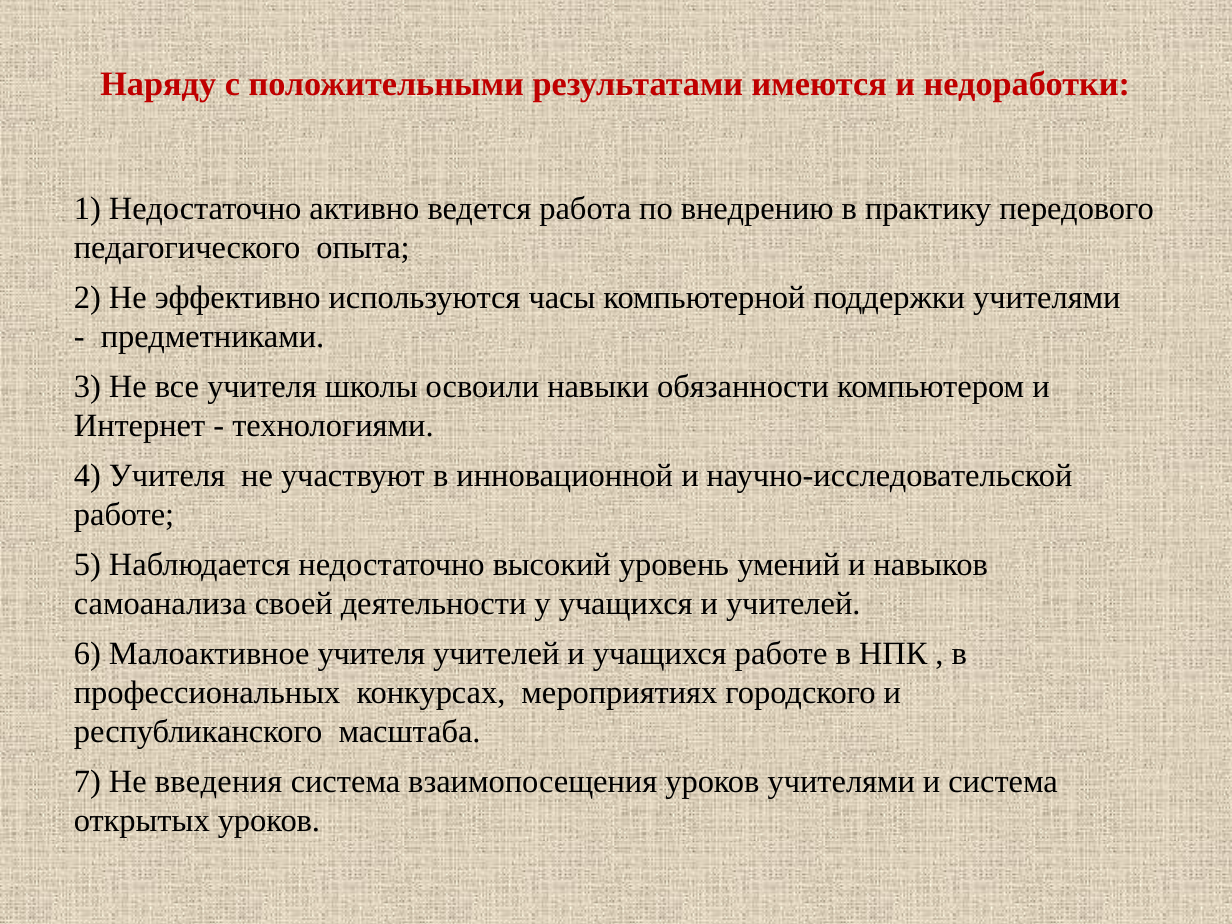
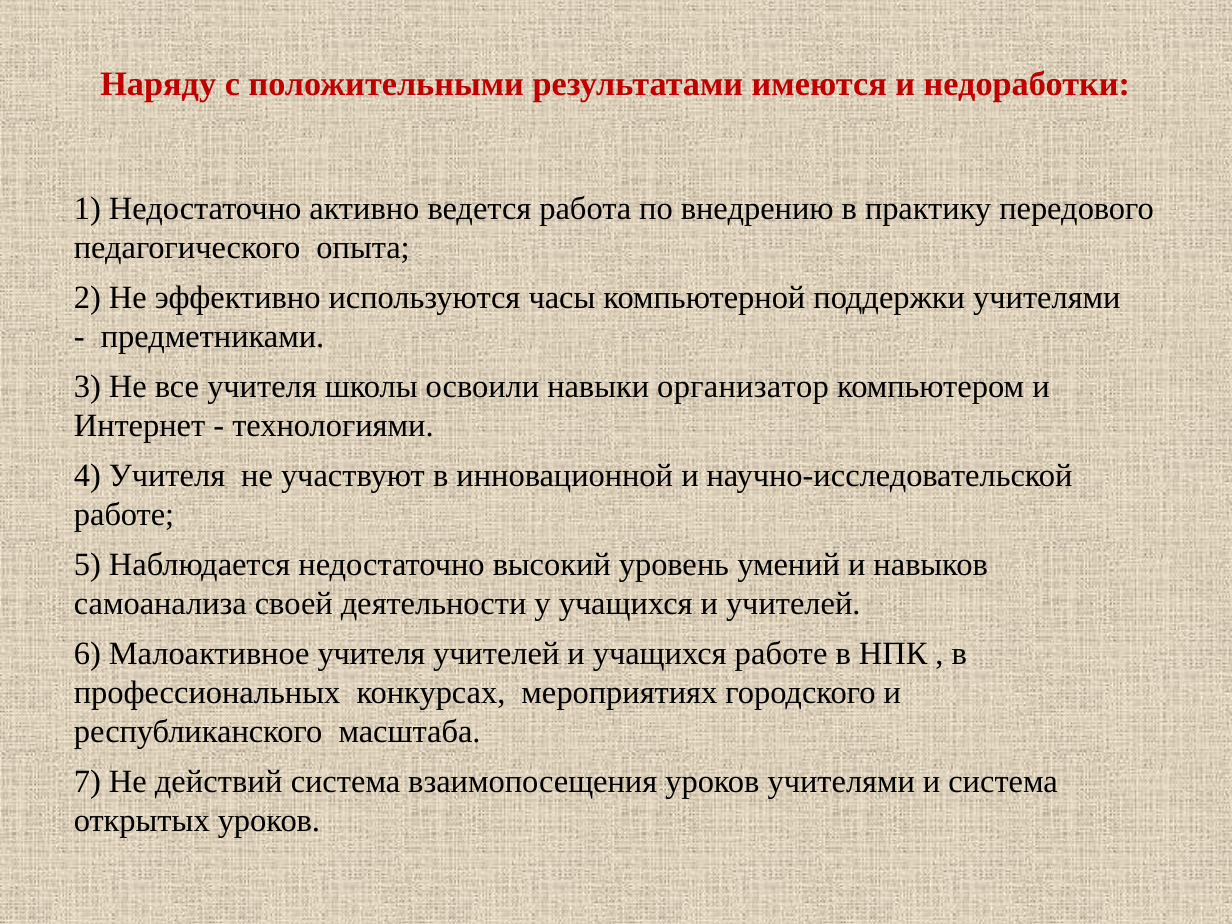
обязанности: обязанности -> организатор (743, 386)
введения: введения -> действий (219, 781)
